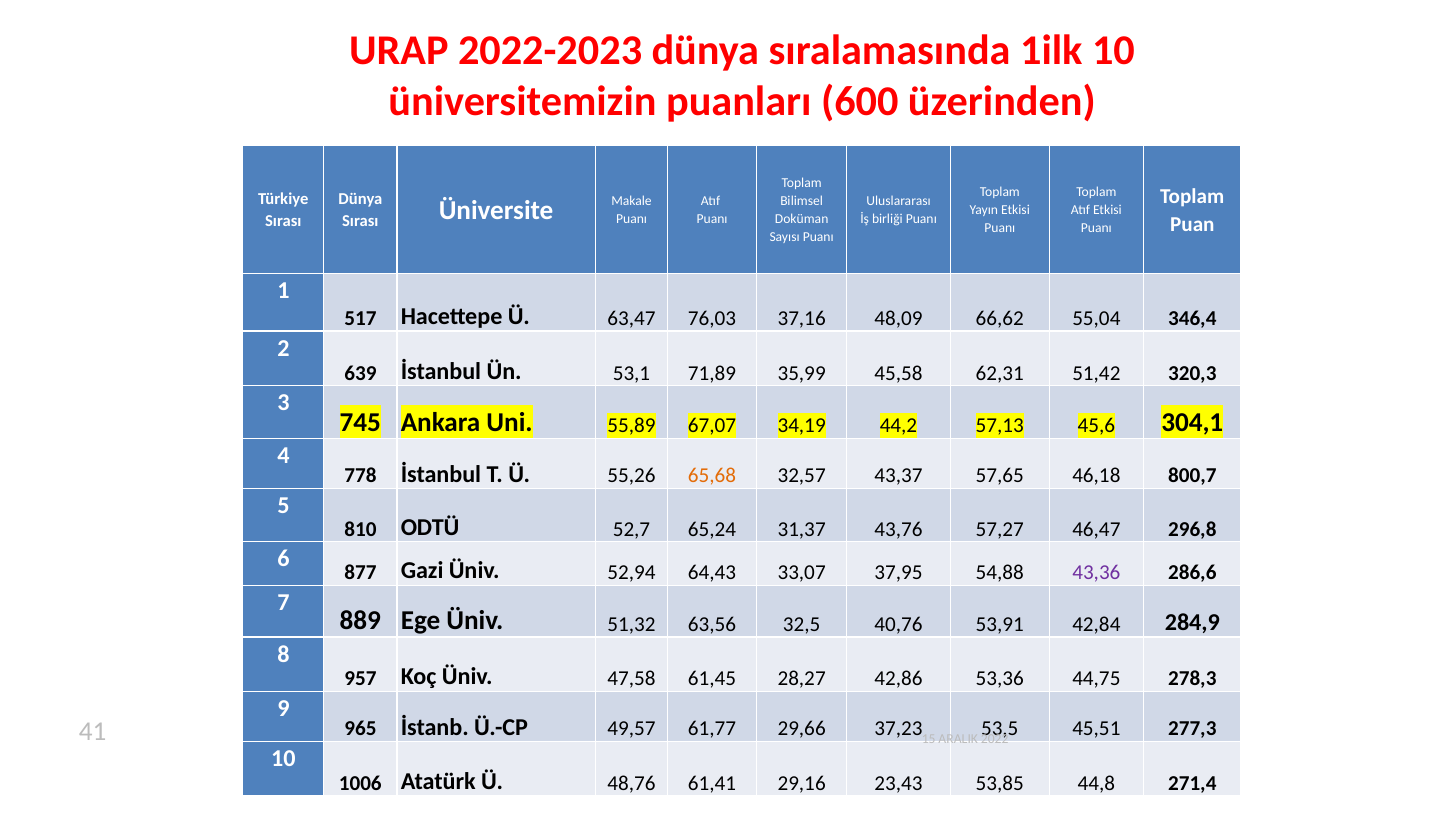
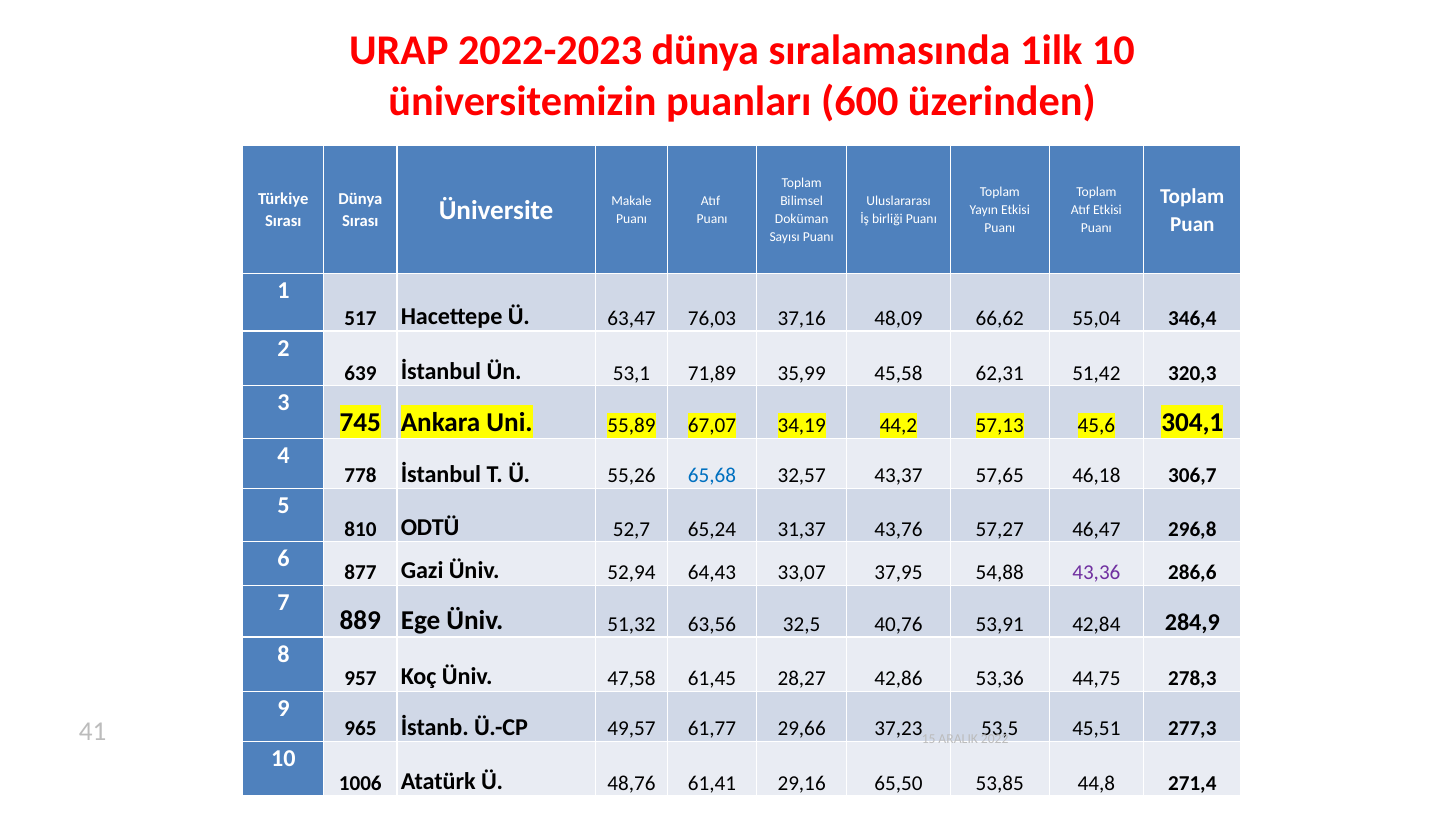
65,68 colour: orange -> blue (712, 476)
800,7: 800,7 -> 306,7 (1192, 476)
23,43: 23,43 -> 65,50 (898, 783)
